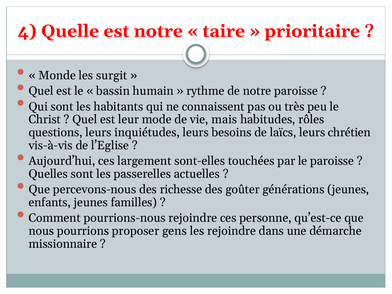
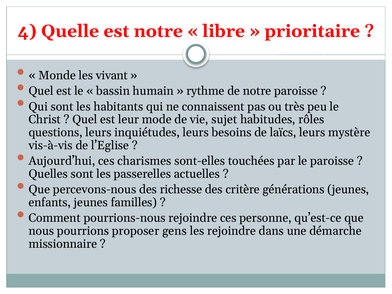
taire: taire -> libre (224, 31)
surgit: surgit -> vivant (112, 75)
mais: mais -> sujet (224, 119)
chrétien: chrétien -> mystère (349, 132)
largement: largement -> charismes (144, 161)
goûter: goûter -> critère (243, 189)
